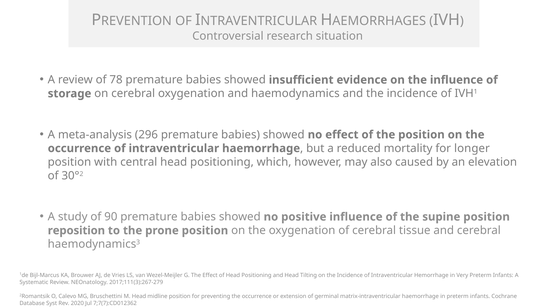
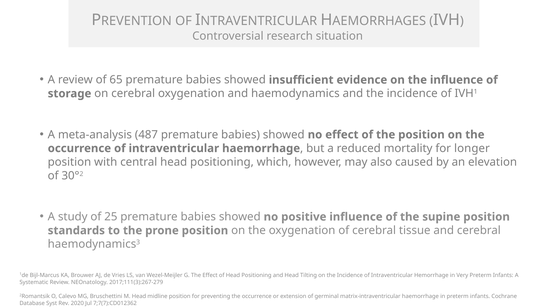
78: 78 -> 65 (116, 80)
296: 296 -> 487 (146, 135)
90: 90 -> 25 (111, 217)
reposition: reposition -> standards (76, 231)
